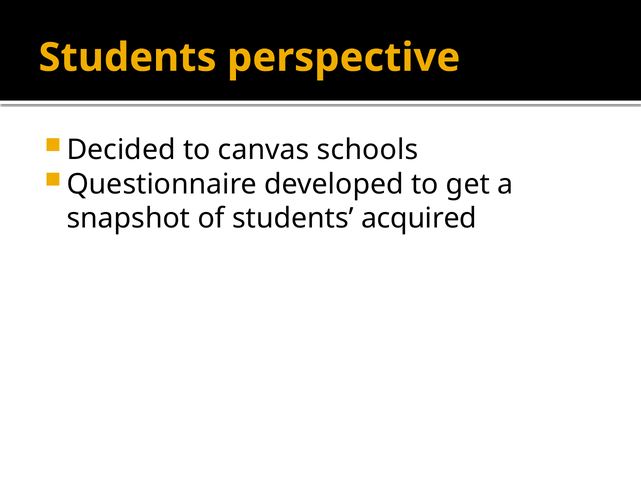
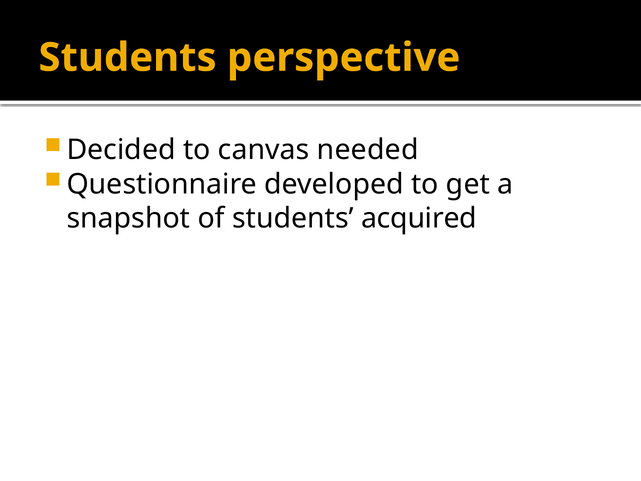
schools: schools -> needed (368, 150)
